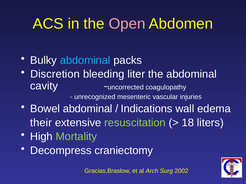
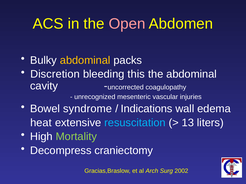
abdominal colour: light blue -> yellow (85, 60)
liter: liter -> this (136, 74)
Bowel abdominal: abdominal -> syndrome (88, 109)
their: their -> heat (41, 123)
resuscitation colour: light green -> light blue (135, 123)
18: 18 -> 13 (188, 123)
